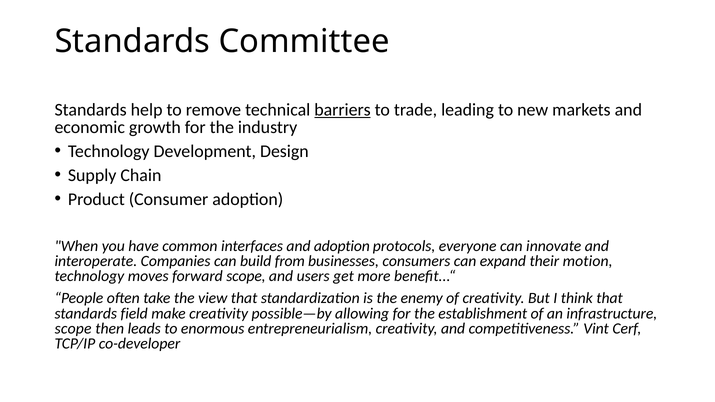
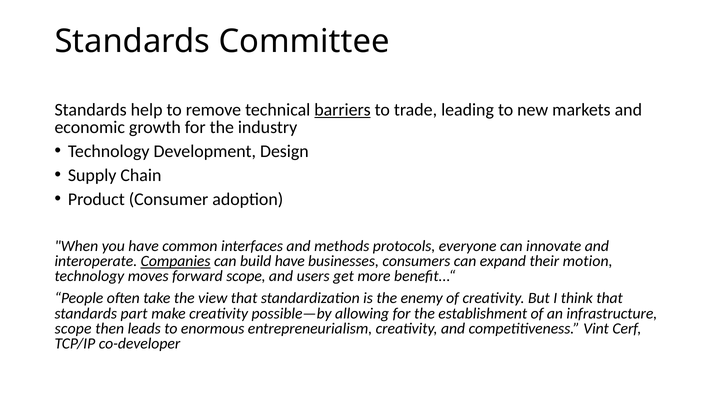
and adoption: adoption -> methods (342, 246)
Companies underline: none -> present (176, 261)
build from: from -> have (290, 261)
field: field -> part (134, 314)
